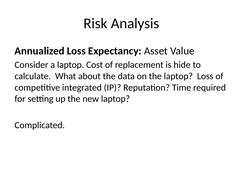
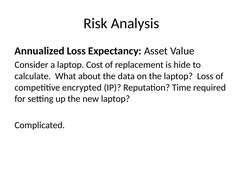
integrated: integrated -> encrypted (82, 88)
